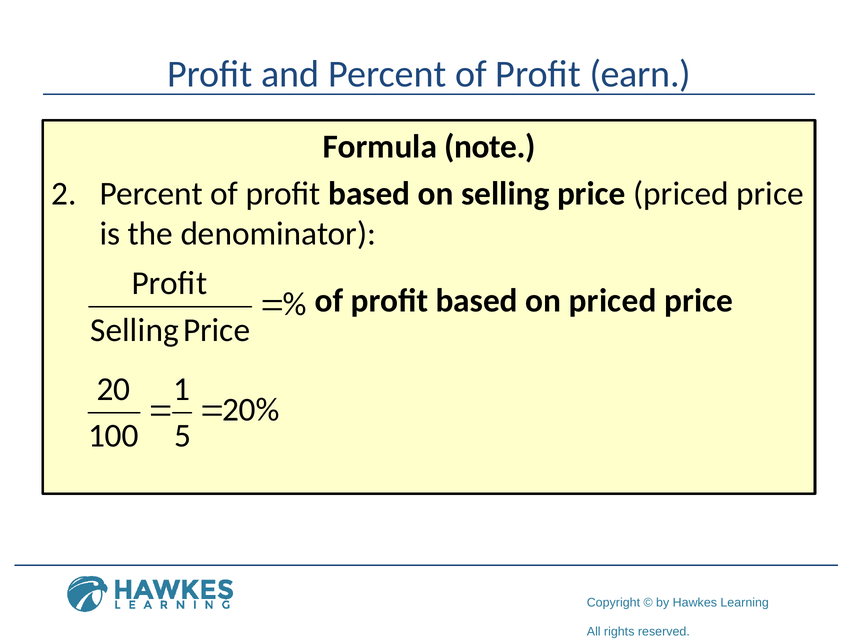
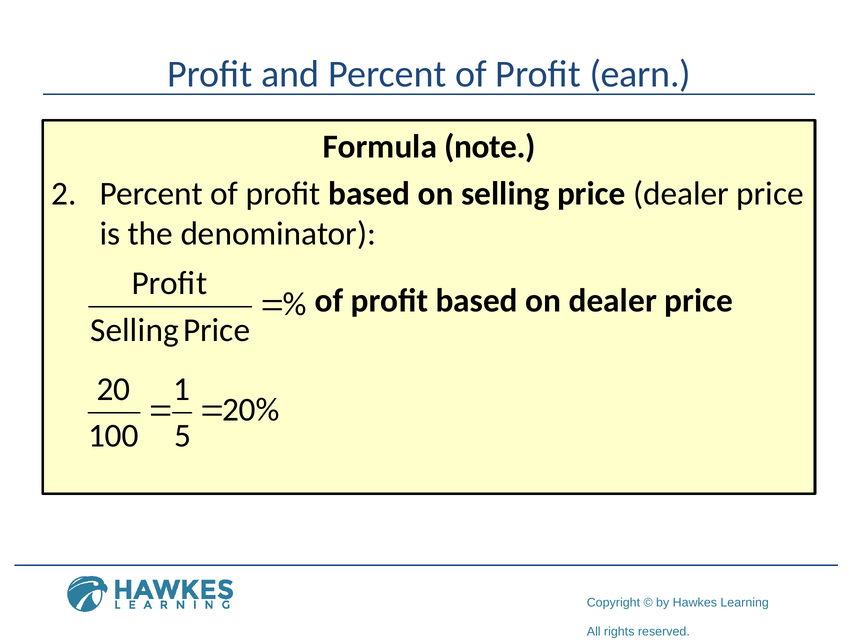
price priced: priced -> dealer (681, 193)
on priced: priced -> dealer (613, 300)
